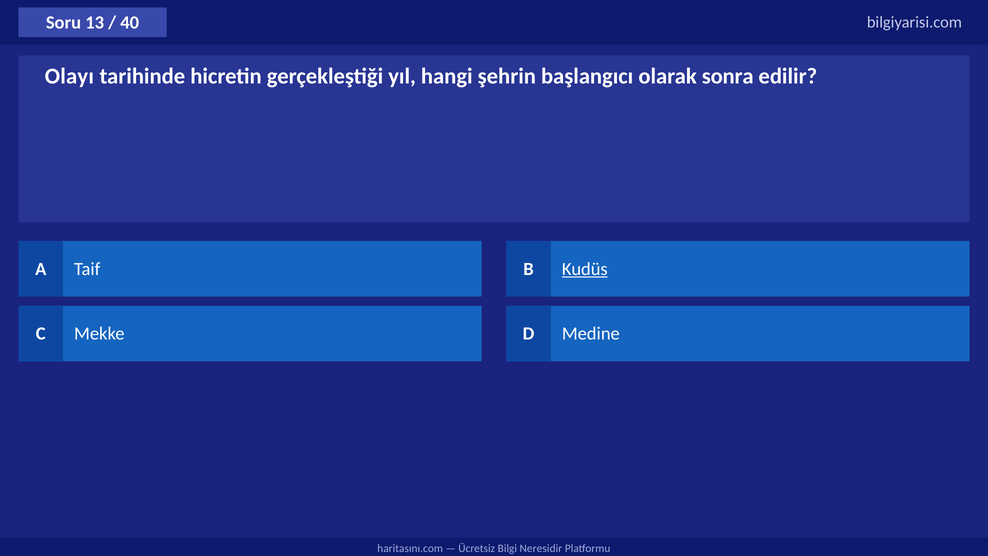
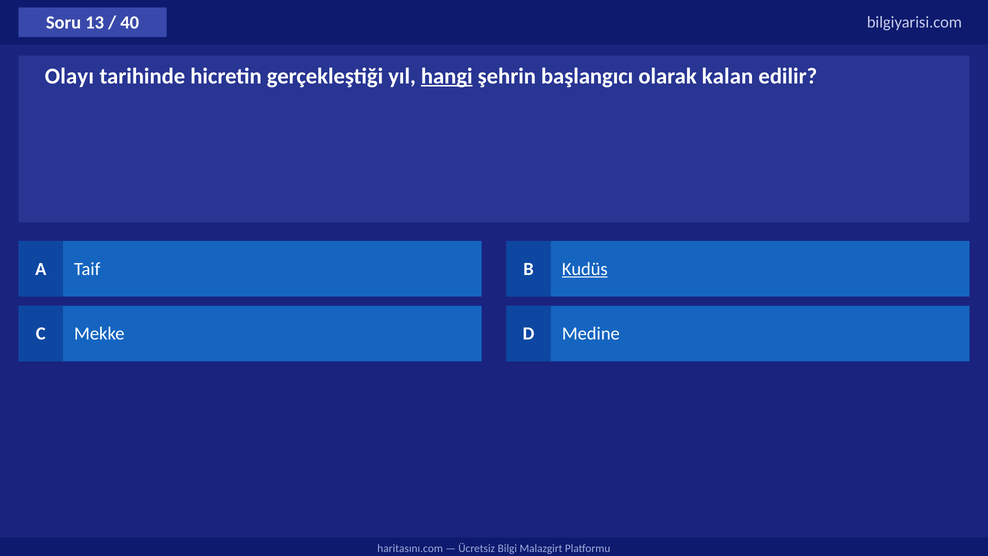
hangi underline: none -> present (447, 76)
sonra: sonra -> kalan (728, 76)
Neresidir: Neresidir -> Malazgirt (541, 548)
